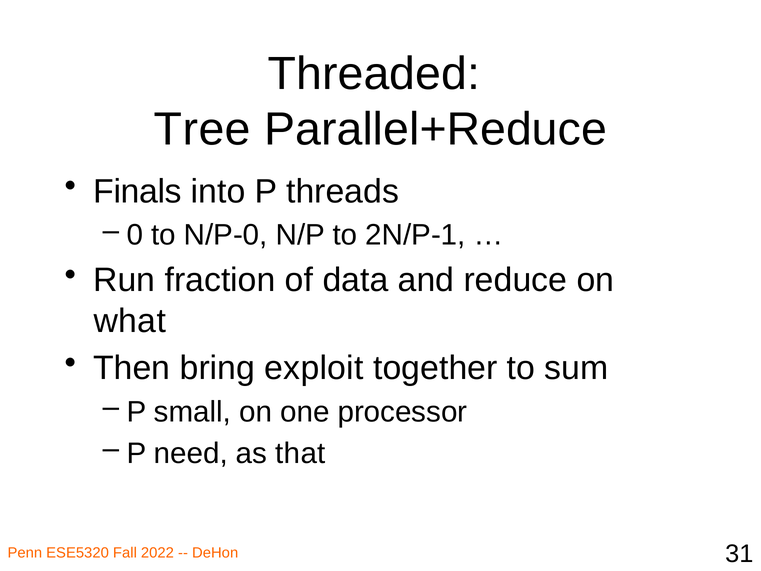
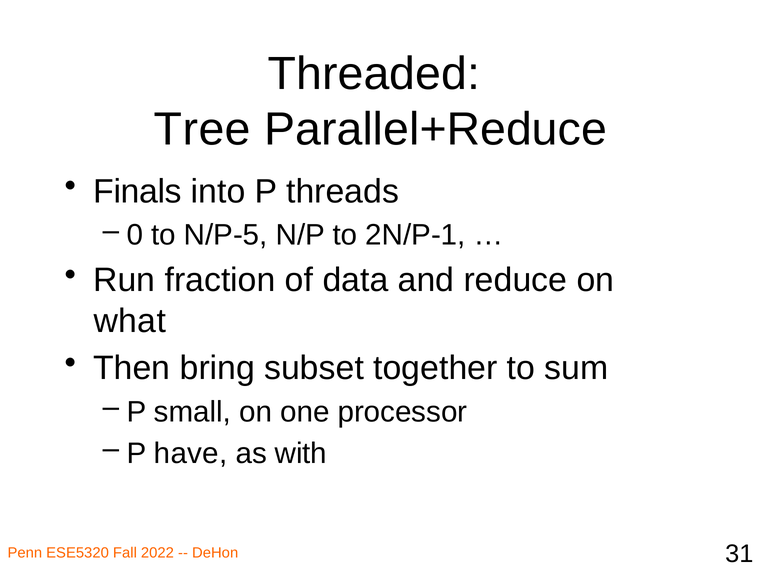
N/P-0: N/P-0 -> N/P-5 (226, 235)
exploit: exploit -> subset (314, 368)
need: need -> have (191, 453)
that: that -> with (301, 453)
